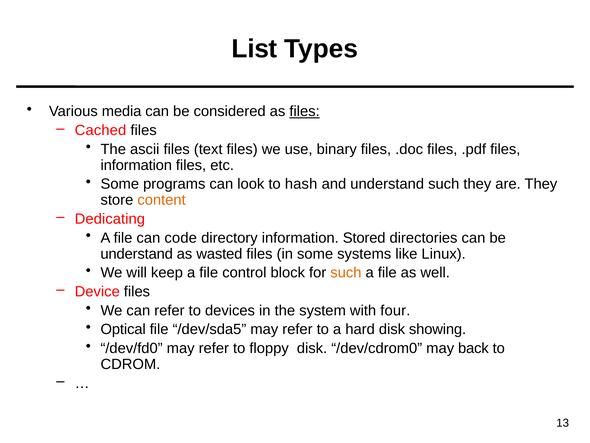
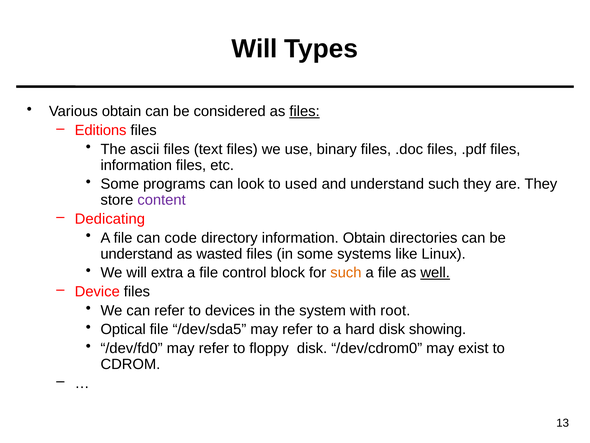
List: List -> Will (255, 49)
Various media: media -> obtain (122, 111)
Cached: Cached -> Editions (101, 130)
hash: hash -> used (301, 184)
content colour: orange -> purple (162, 200)
information Stored: Stored -> Obtain (364, 238)
keep: keep -> extra (167, 272)
well underline: none -> present (435, 272)
four: four -> root (395, 310)
back: back -> exist (473, 348)
